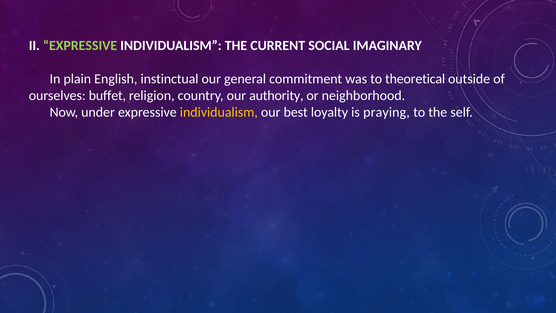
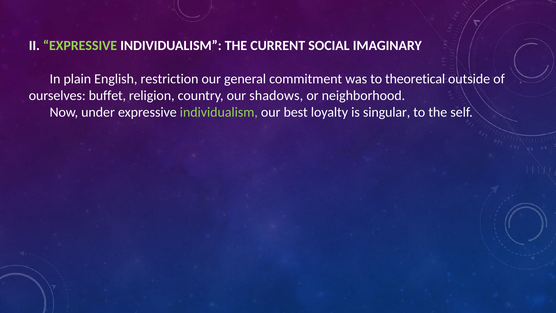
instinctual: instinctual -> restriction (169, 79)
authority: authority -> shadows (276, 95)
individualism colour: yellow -> light green (219, 112)
praying: praying -> singular (387, 112)
